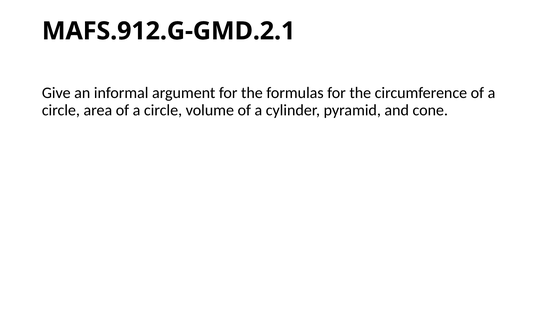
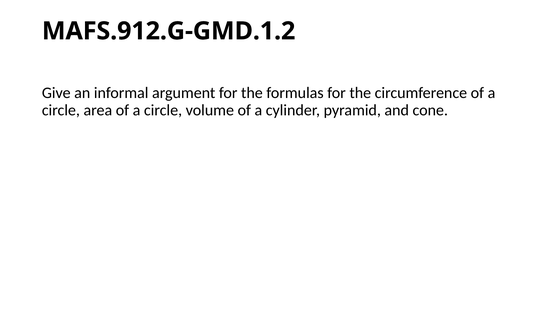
MAFS.912.G-GMD.2.1: MAFS.912.G-GMD.2.1 -> MAFS.912.G-GMD.1.2 (169, 31)
